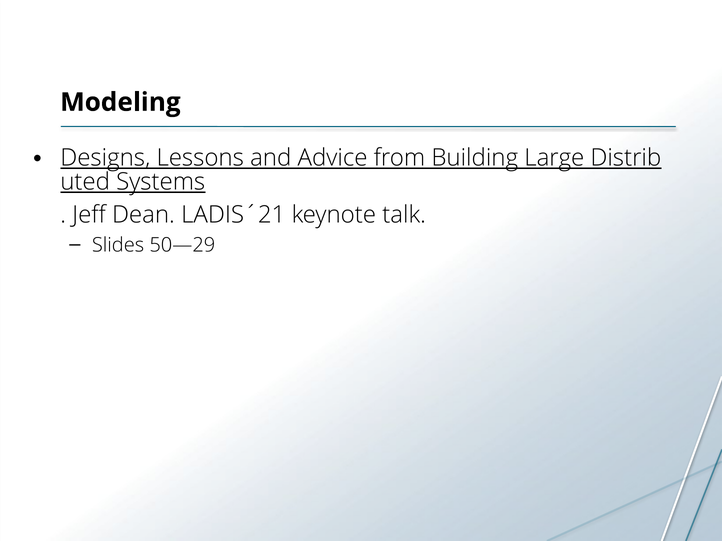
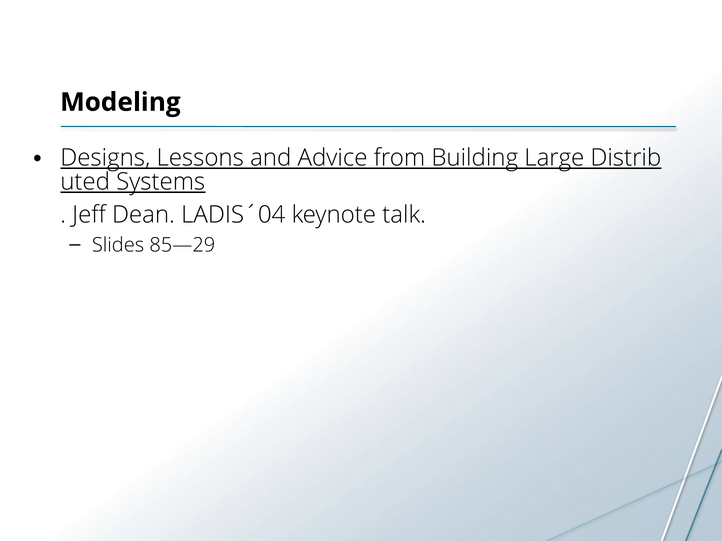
LADIS´21: LADIS´21 -> LADIS´04 (233, 215)
50—29: 50—29 -> 85—29 (182, 245)
